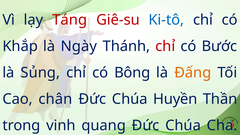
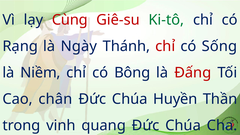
Táng: Táng -> Cùng (70, 20)
Ki-tô colour: blue -> green (166, 20)
Khắp: Khắp -> Rạng (20, 46)
Bước: Bước -> Sống (219, 46)
Sủng: Sủng -> Niềm (40, 73)
Đấng colour: orange -> red (193, 73)
